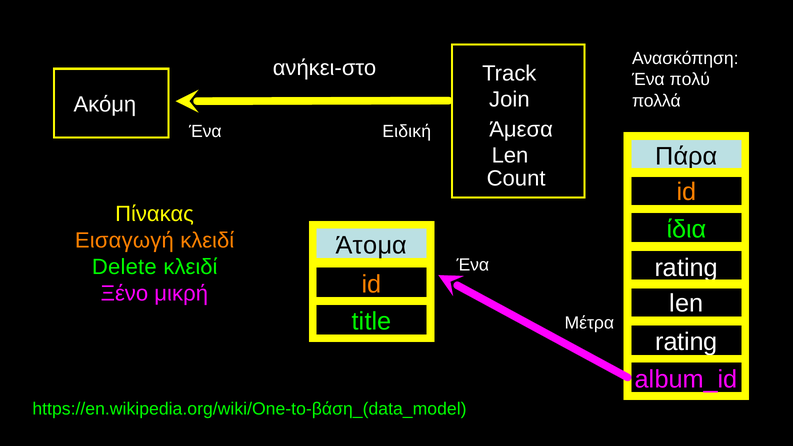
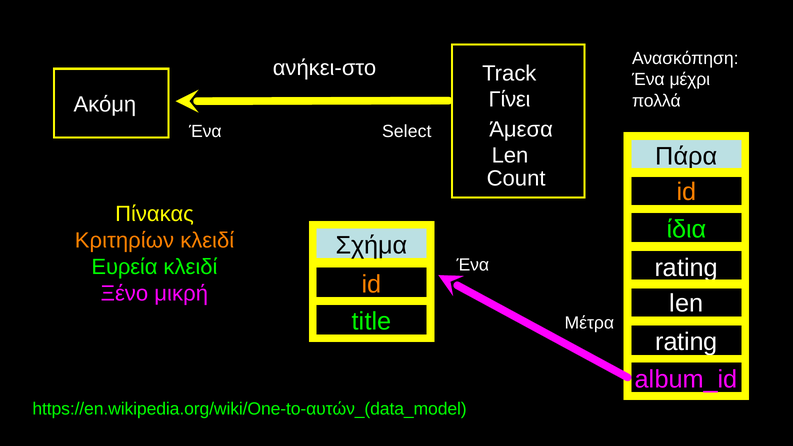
πολύ: πολύ -> μέχρι (690, 80)
Join: Join -> Γίνει (510, 100)
Ειδική: Ειδική -> Select (407, 131)
Εισαγωγή: Εισαγωγή -> Κριτηρίων (124, 240)
Άτομα: Άτομα -> Σχήμα (372, 245)
Delete: Delete -> Ευρεία (124, 267)
https://en.wikipedia.org/wiki/One-to-βάση_(data_model: https://en.wikipedia.org/wiki/One-to-βάση_(data_model -> https://en.wikipedia.org/wiki/One-to-αυτών_(data_model (250, 409)
